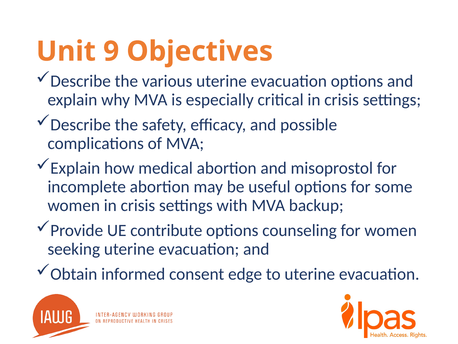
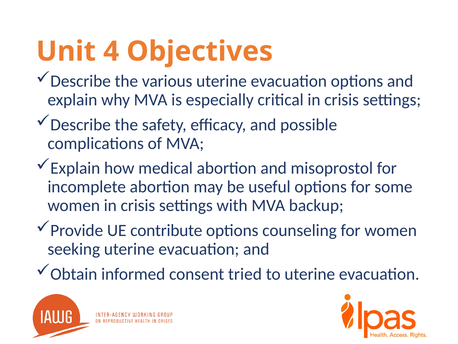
9: 9 -> 4 (111, 51)
edge: edge -> tried (245, 274)
